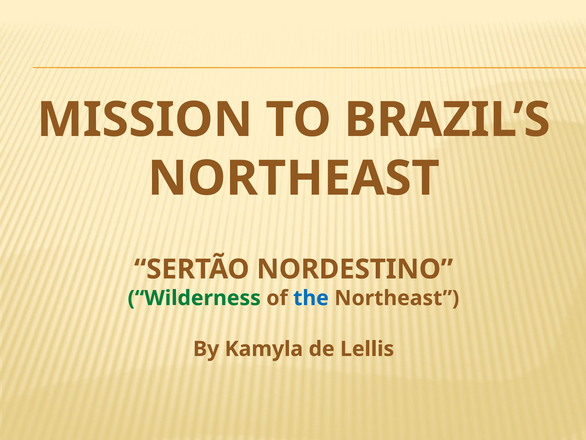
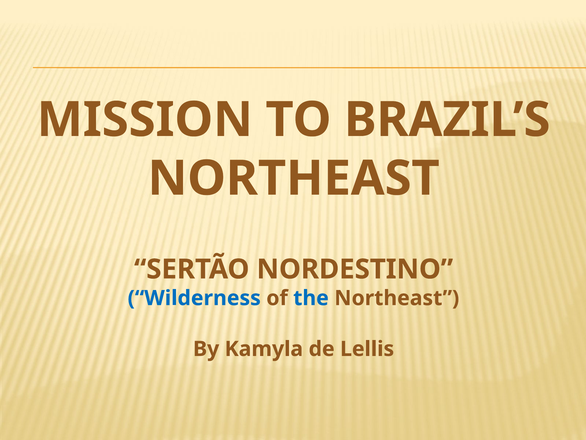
Wilderness colour: green -> blue (194, 298)
